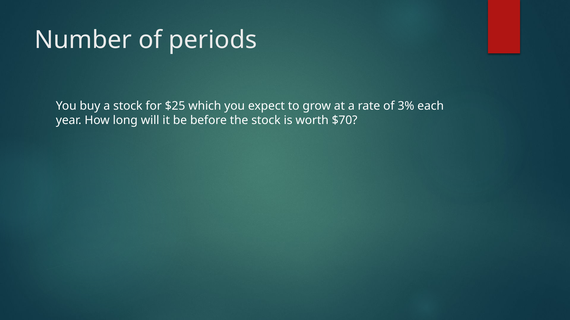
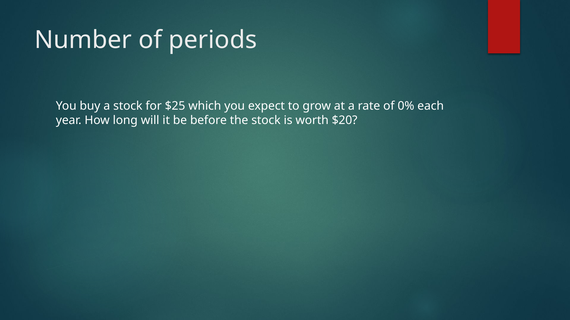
3%: 3% -> 0% (406, 106)
$70: $70 -> $20 (345, 120)
